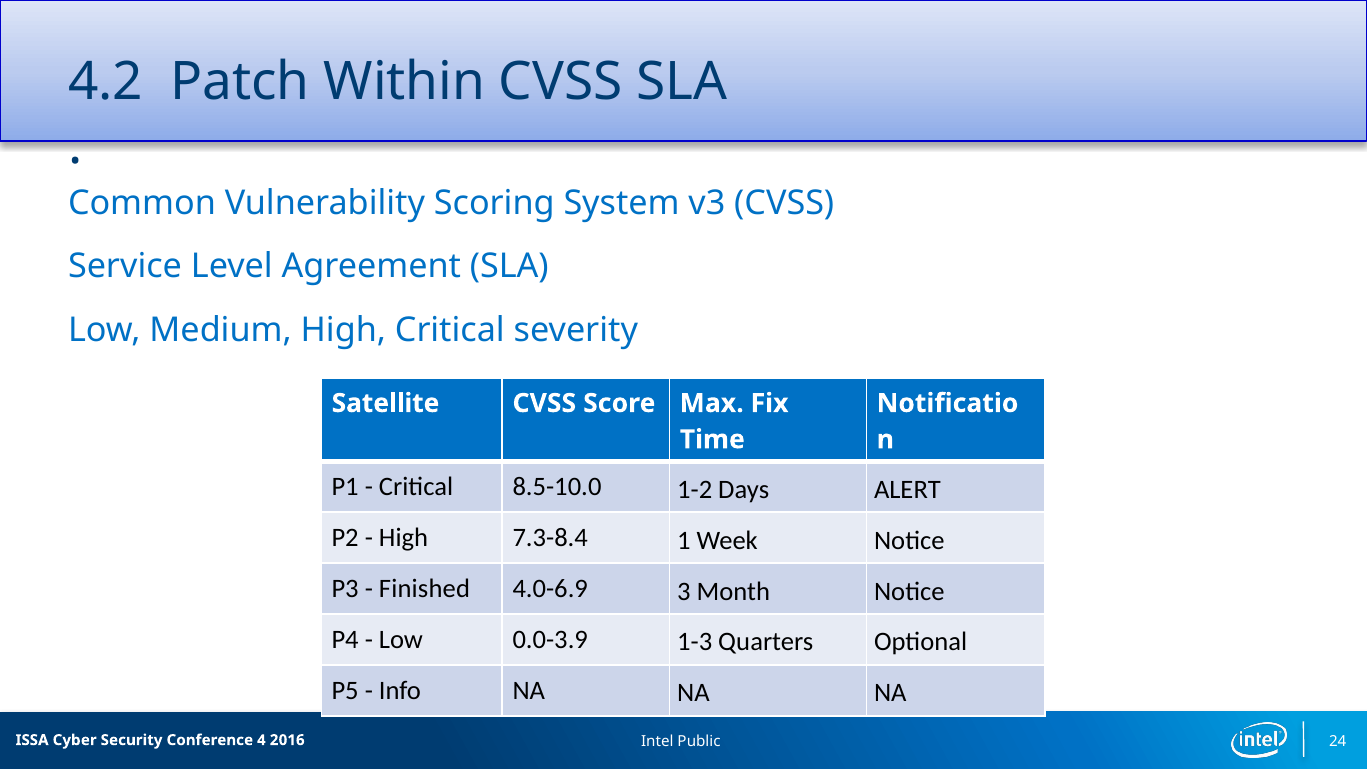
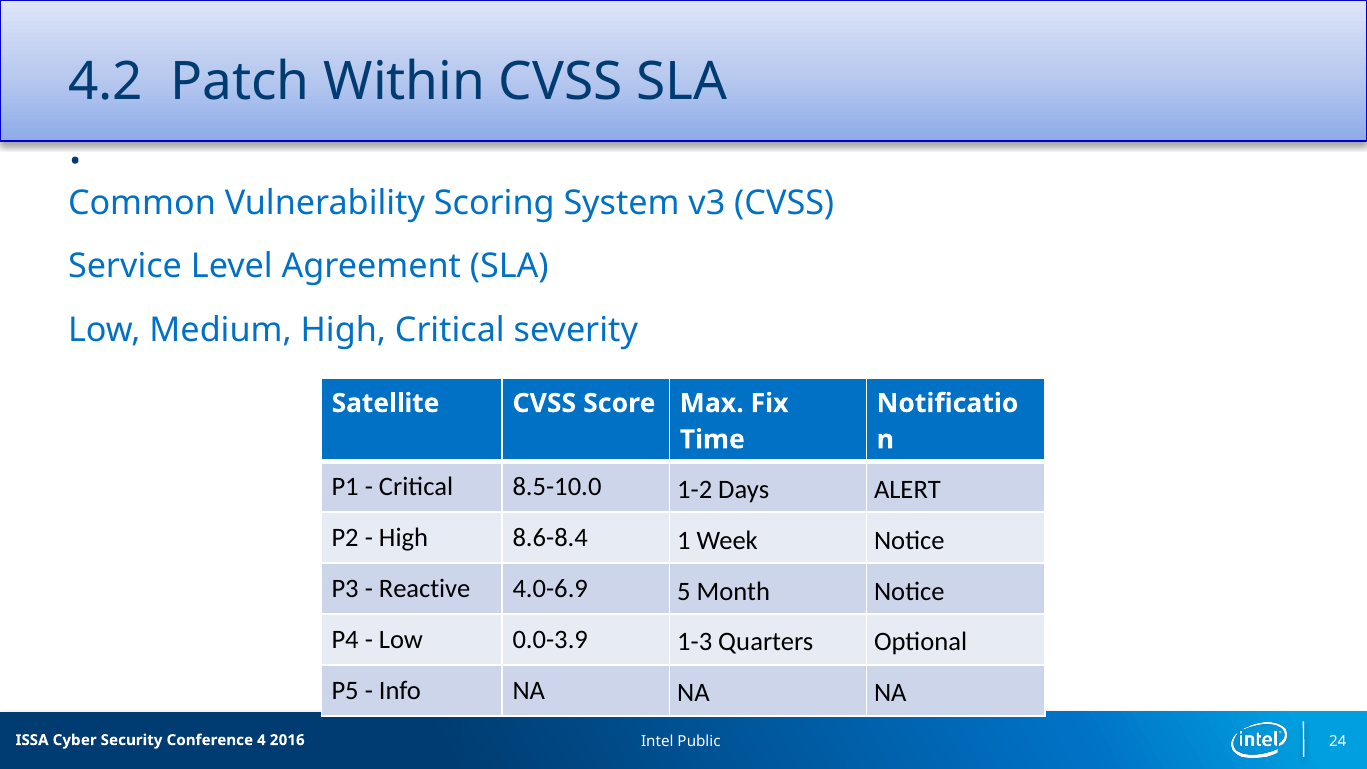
7.3-8.4: 7.3-8.4 -> 8.6-8.4 (550, 538)
Finished: Finished -> Reactive (425, 589)
3: 3 -> 5 (684, 591)
